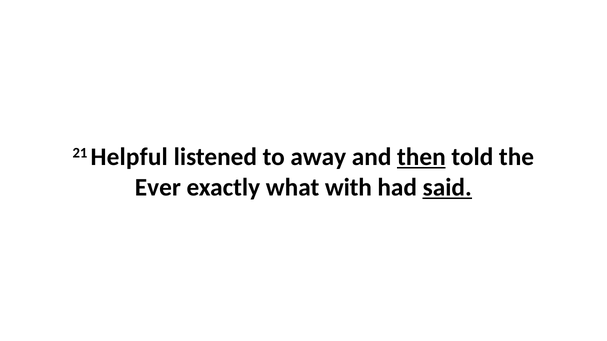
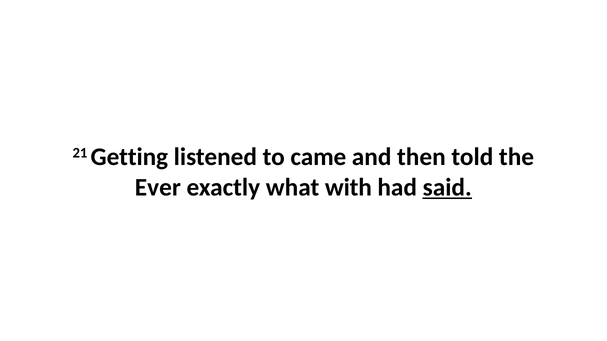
Helpful: Helpful -> Getting (129, 157)
away: away -> came (318, 157)
then underline: present -> none (421, 157)
